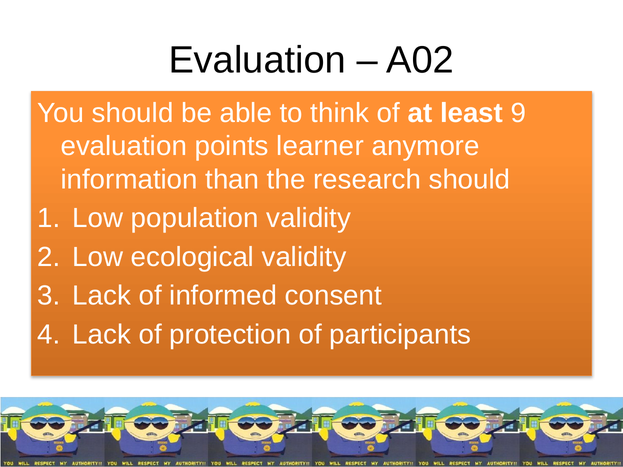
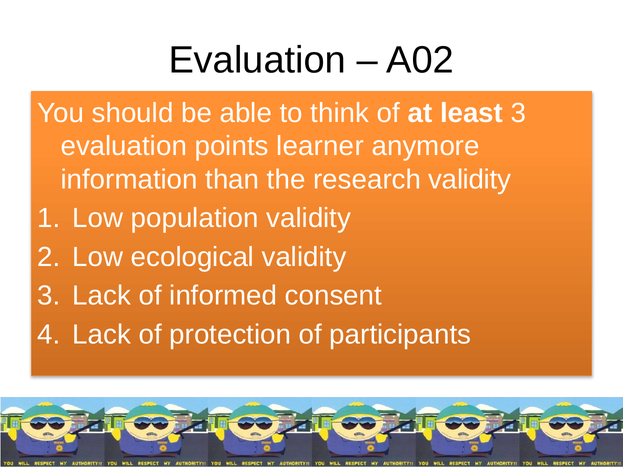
least 9: 9 -> 3 (519, 113)
research should: should -> validity (470, 179)
